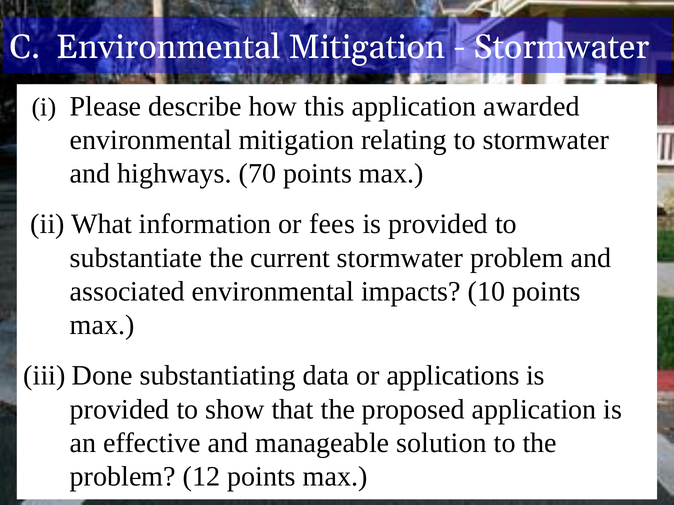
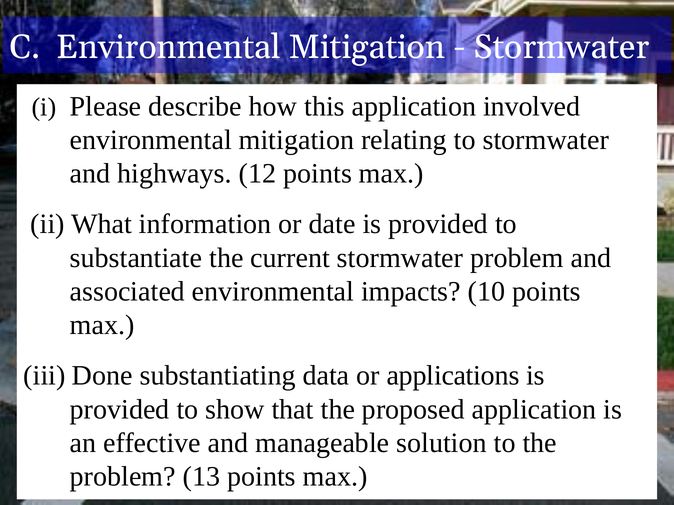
awarded: awarded -> involved (532, 106)
70: 70 -> 12 (258, 174)
fees: fees -> date (332, 224)
12: 12 -> 13 (201, 477)
